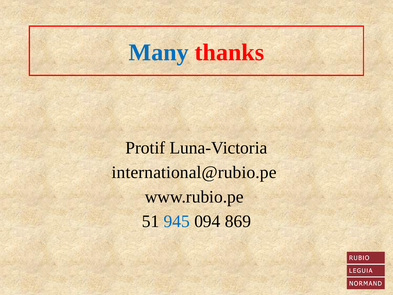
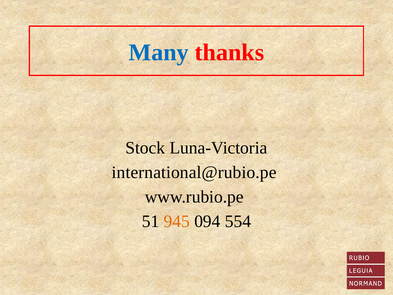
Protif: Protif -> Stock (145, 148)
945 colour: blue -> orange (177, 221)
869: 869 -> 554 (238, 221)
